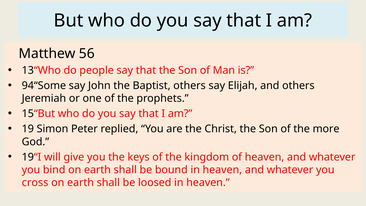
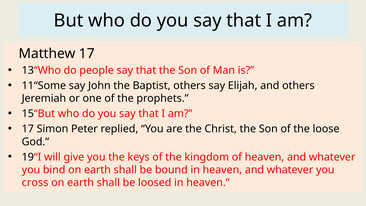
Matthew 56: 56 -> 17 (87, 53)
94“Some: 94“Some -> 11“Some (44, 86)
19: 19 -> 17 (28, 129)
more: more -> loose (326, 129)
